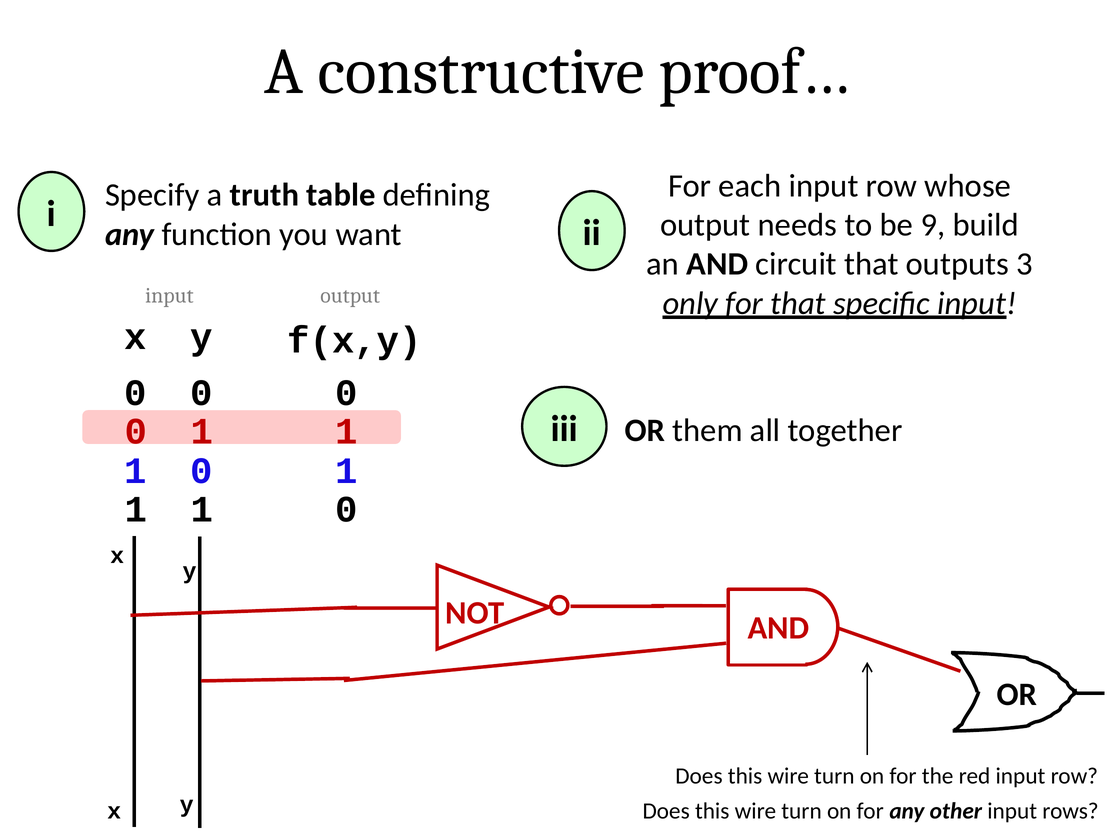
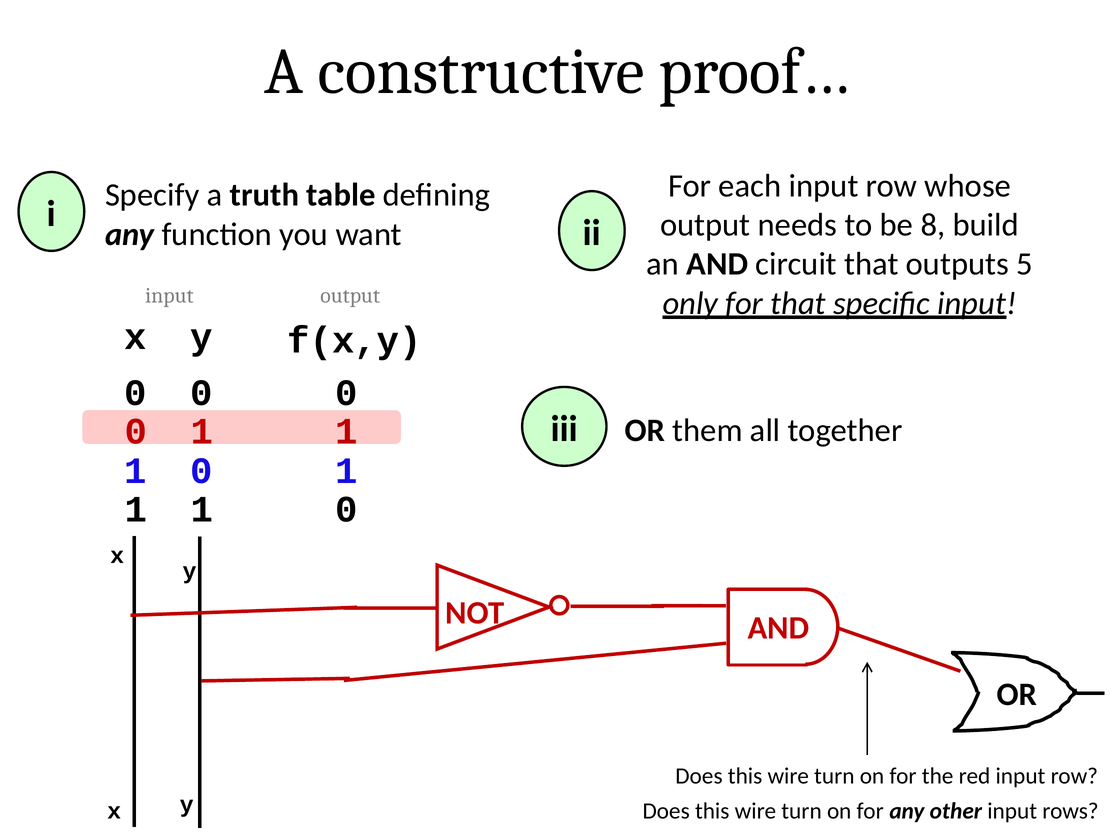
9: 9 -> 8 (933, 225)
3: 3 -> 5 (1025, 264)
